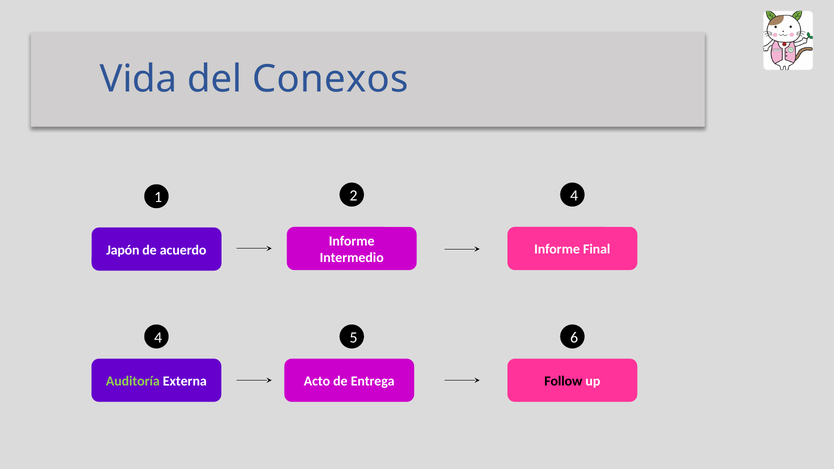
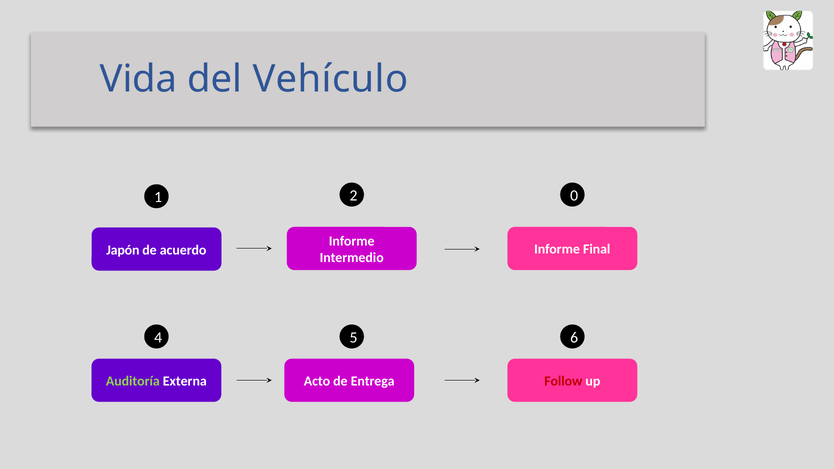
Conexos: Conexos -> Vehículo (330, 79)
2 4: 4 -> 0 (574, 196)
Follow colour: black -> red (563, 381)
